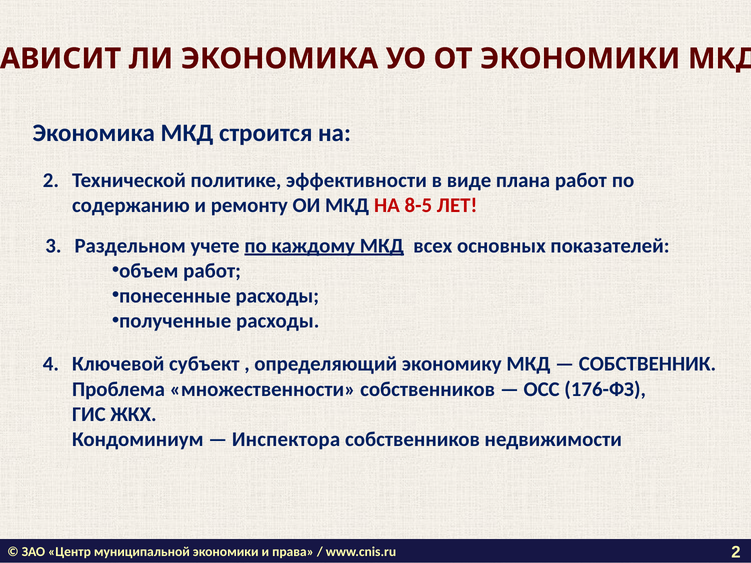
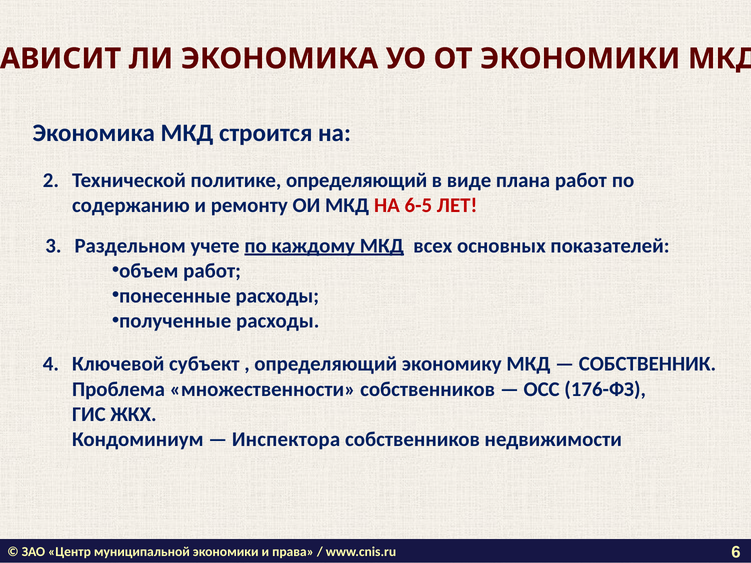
политике эффективности: эффективности -> определяющий (357, 180)
8-5: 8-5 -> 6-5 (418, 206)
www.cnis.ru 2: 2 -> 6 (736, 553)
